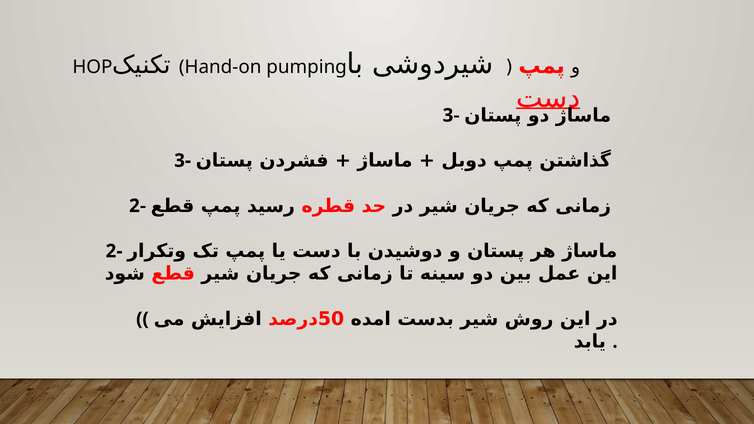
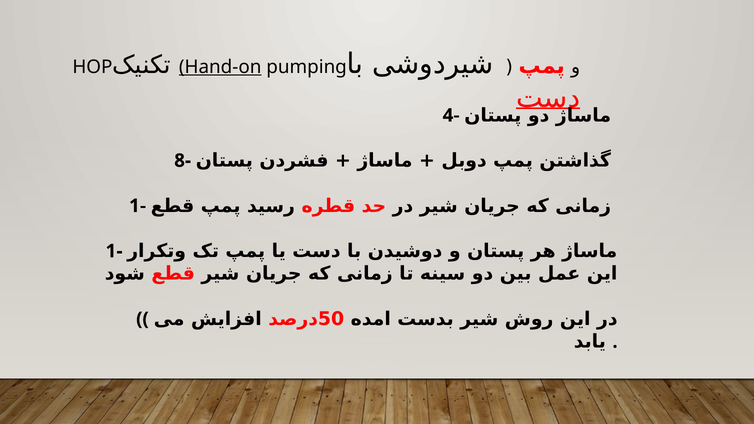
Hand-on underline: none -> present (220, 67)
3-: 3- -> 4- (451, 115)
3-: 3- -> 8- (183, 161)
2-: 2- -> 1- (137, 206)
2-: 2- -> 1- (114, 251)
